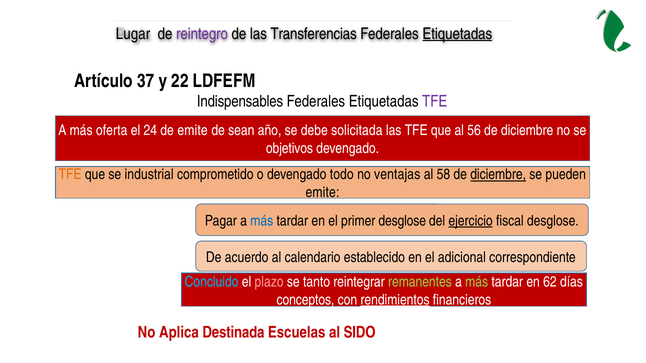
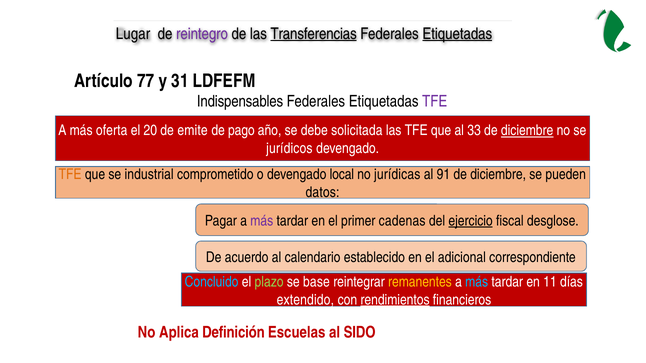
Transferencias underline: none -> present (314, 34)
37: 37 -> 77 (146, 81)
22: 22 -> 31 (180, 81)
24: 24 -> 20 (150, 131)
sean: sean -> pago (241, 131)
56: 56 -> 33 (474, 131)
diciembre underline: none -> present (527, 131)
objetivos: objetivos -> jurídicos (289, 148)
todo: todo -> local (342, 175)
ventajas: ventajas -> jurídicas (397, 175)
58: 58 -> 91 (443, 175)
diciembre underline: present -> none (498, 175)
emite: emite -> datos (322, 192)
más colour: blue -> purple (262, 221)
primer desglose: desglose -> cadenas (402, 221)
plazo colour: pink -> light green (269, 282)
tanto: tanto -> base (316, 282)
remanentes colour: light green -> yellow (420, 282)
más colour: light green -> light blue (477, 282)
62: 62 -> 11 (550, 282)
conceptos: conceptos -> extendido (305, 300)
Destinada: Destinada -> Definición (233, 333)
